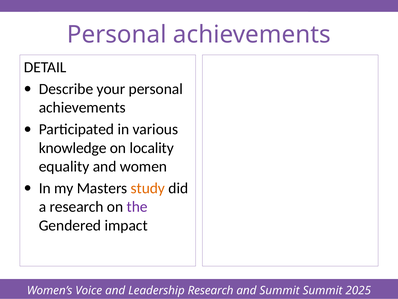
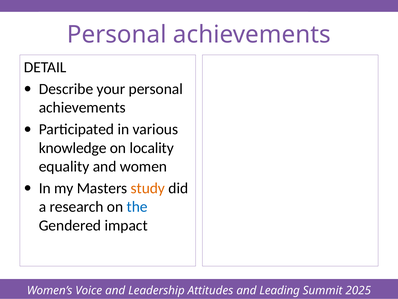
the colour: purple -> blue (137, 207)
Leadership Research: Research -> Attitudes (210, 290)
and Summit: Summit -> Leading (280, 290)
